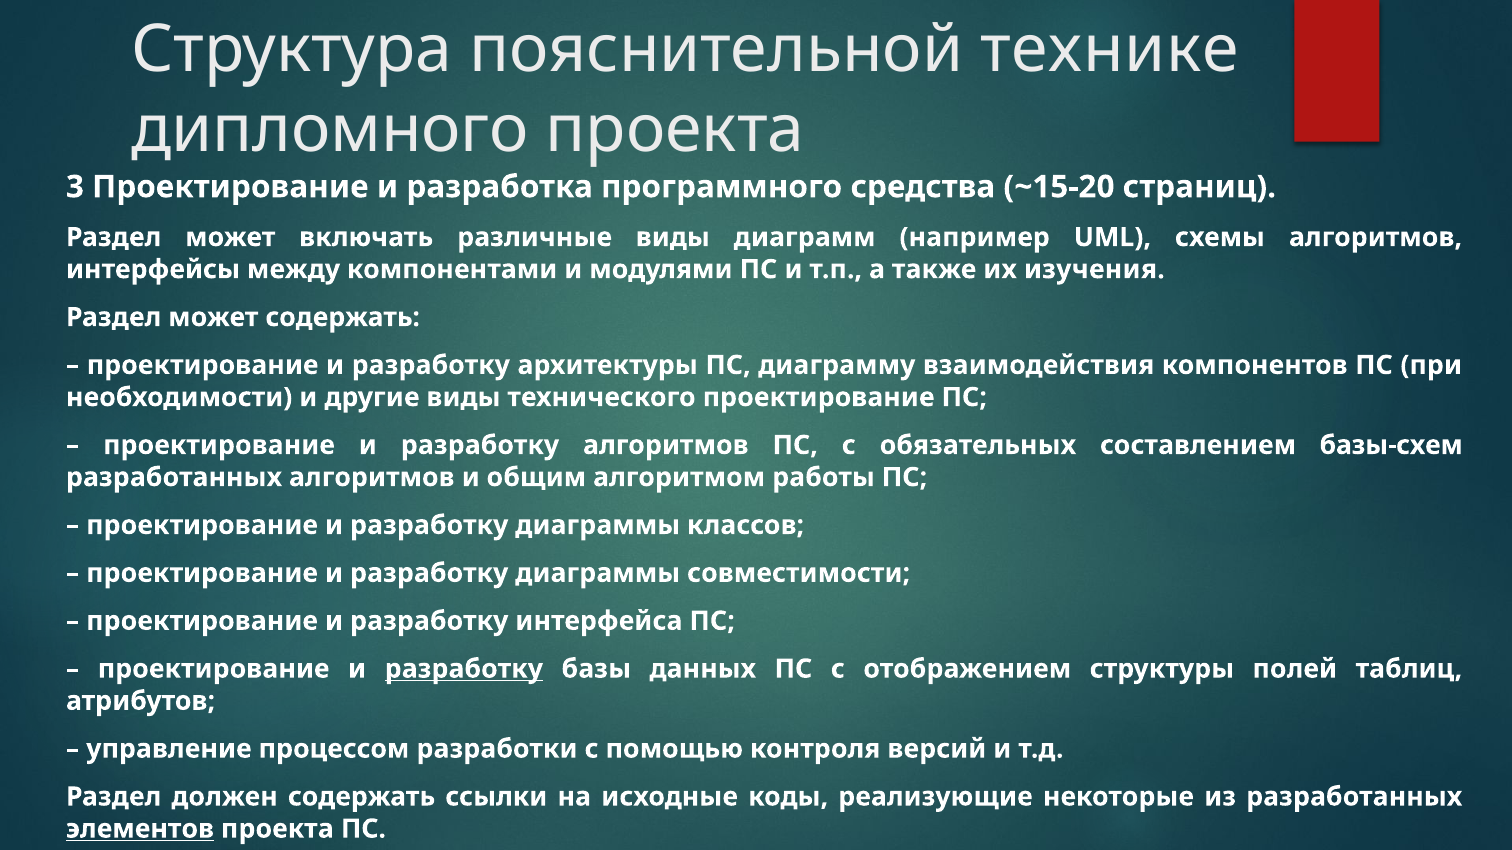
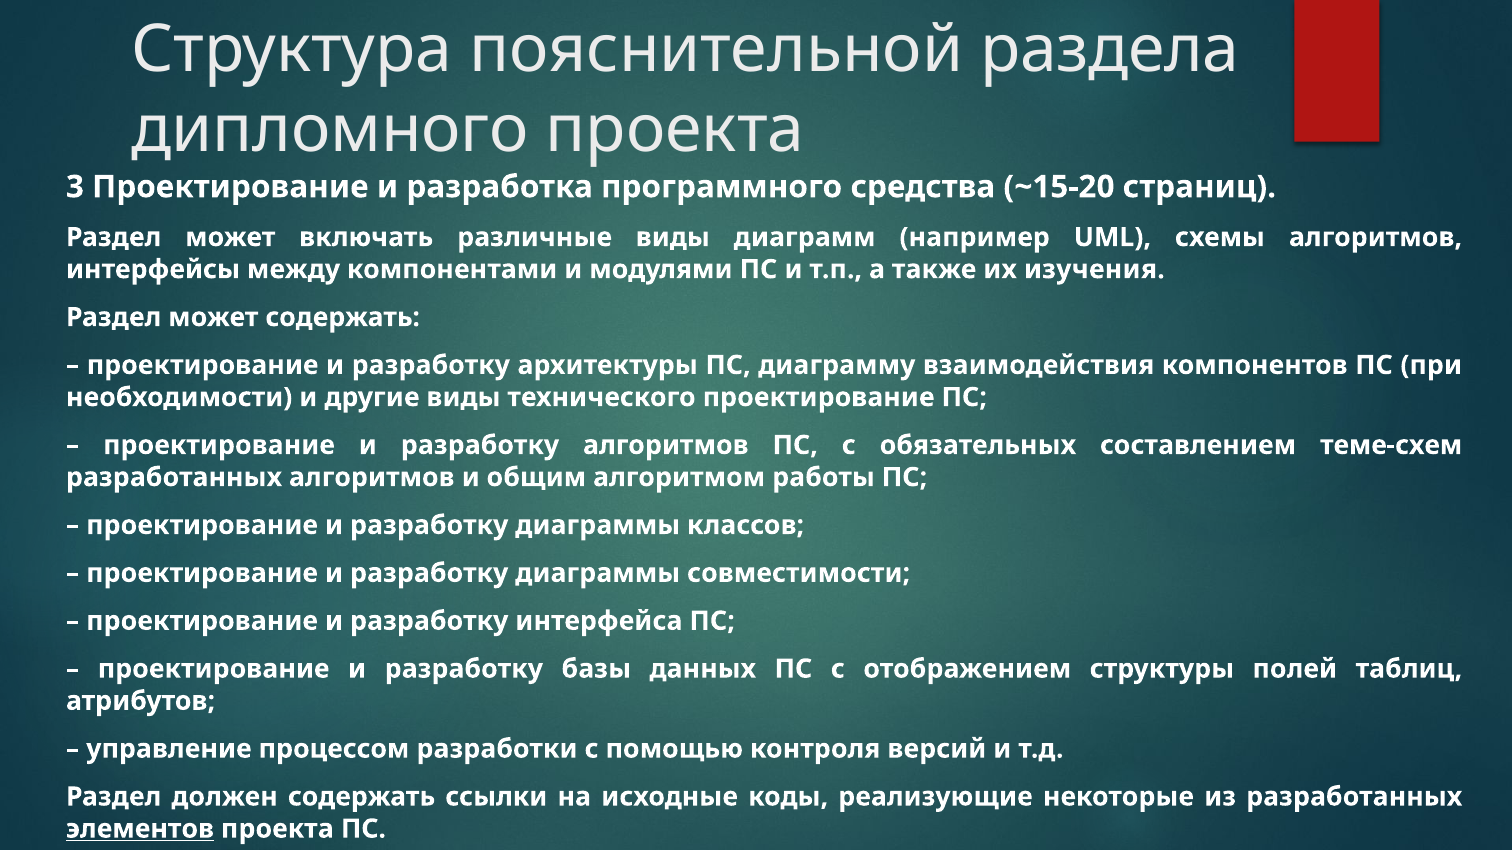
технике: технике -> раздела (1110, 50)
базы-схем: базы-схем -> теме-схем (1391, 445)
разработку underline: present -> none (464, 669)
